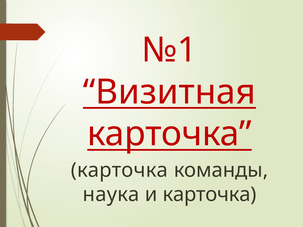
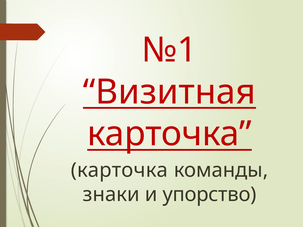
наука: наука -> знаки (111, 195)
и карточка: карточка -> упорство (209, 195)
